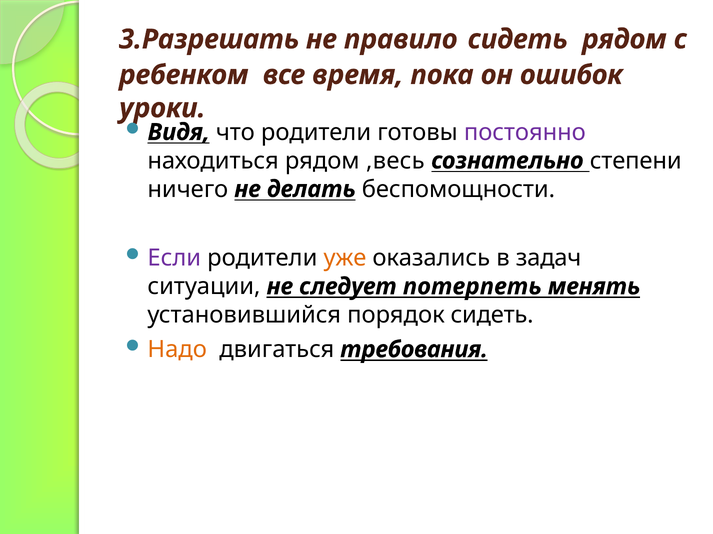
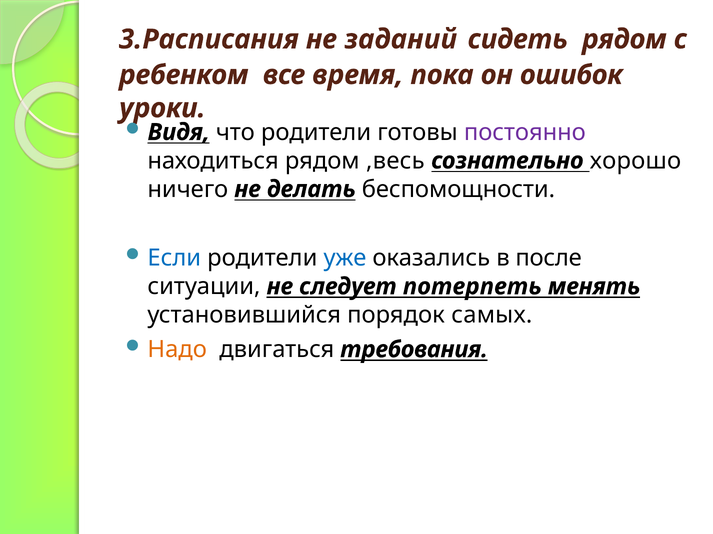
3.Разрешать: 3.Разрешать -> 3.Расписания (209, 39)
правило: правило -> заданий (401, 39)
степени: степени -> хорошо (636, 161)
Если colour: purple -> blue (174, 258)
уже colour: orange -> blue (345, 258)
задач: задач -> после (549, 258)
порядок сидеть: сидеть -> самых (492, 315)
